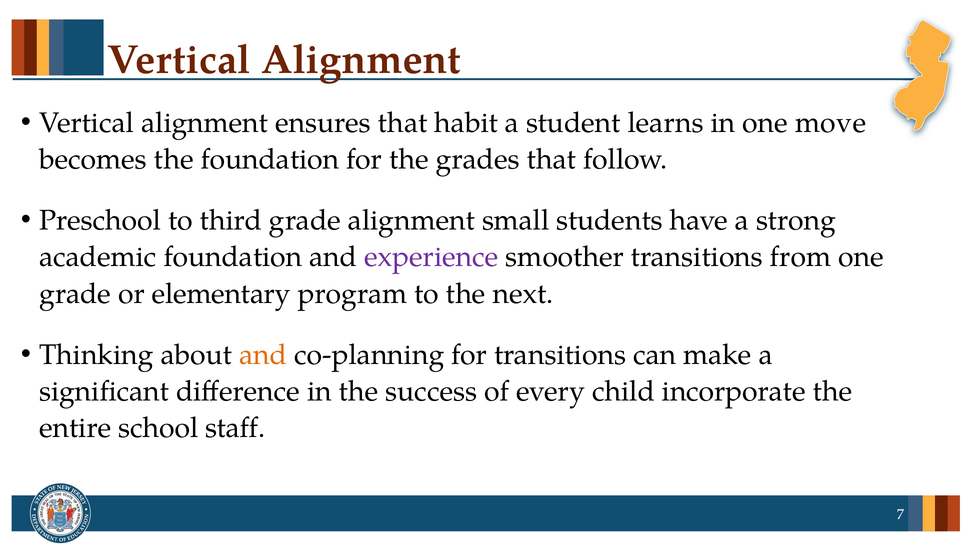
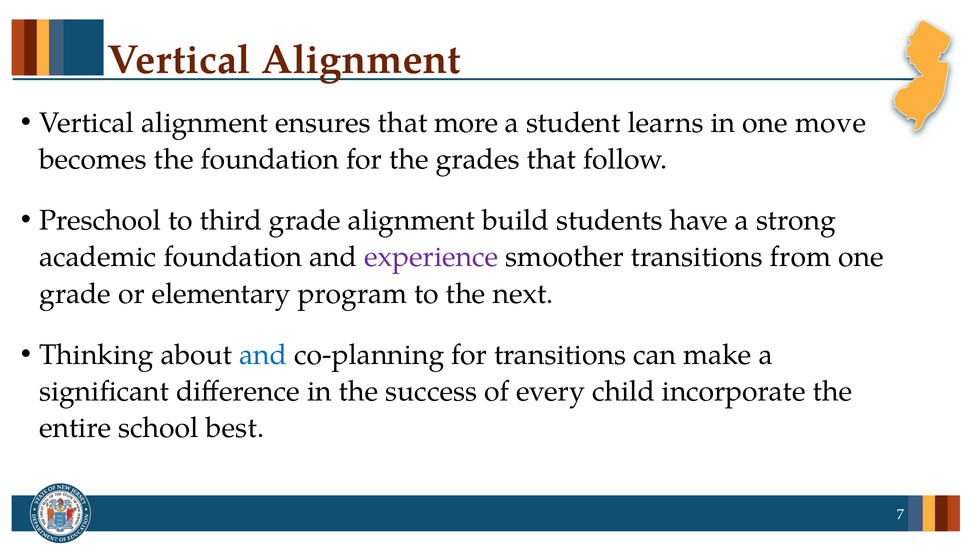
habit: habit -> more (466, 123)
small: small -> build (516, 220)
and colour: orange -> blue (263, 355)
staff: staff -> best (235, 428)
